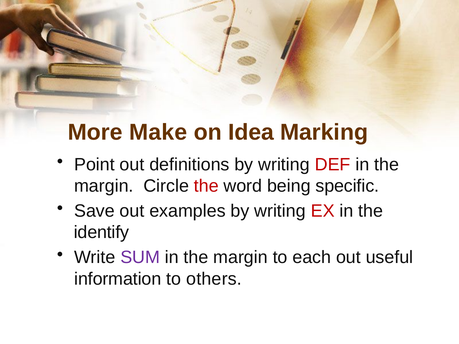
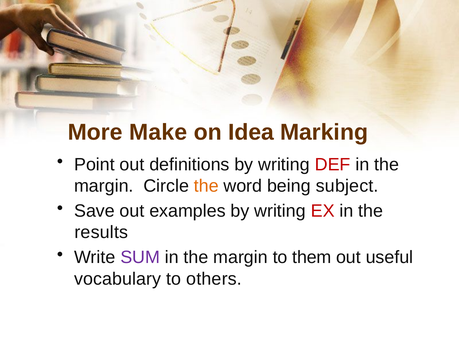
the colour: red -> orange (206, 186)
specific: specific -> subject (347, 186)
identify: identify -> results (101, 233)
each: each -> them (312, 258)
information: information -> vocabulary (118, 279)
